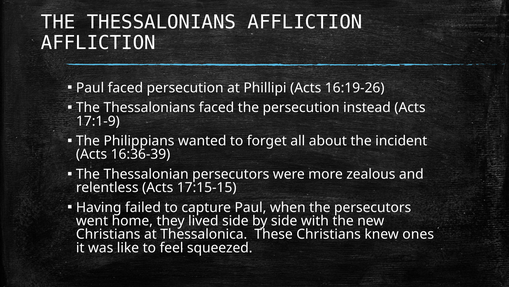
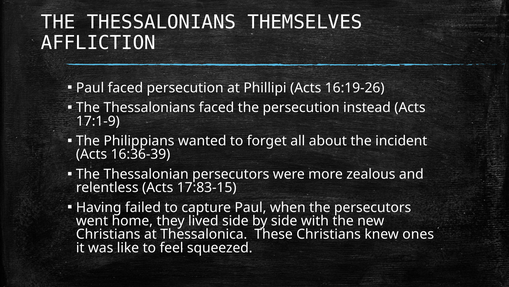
THESSALONIANS AFFLICTION: AFFLICTION -> THEMSELVES (305, 22)
17:15-15: 17:15-15 -> 17:83-15 (207, 187)
